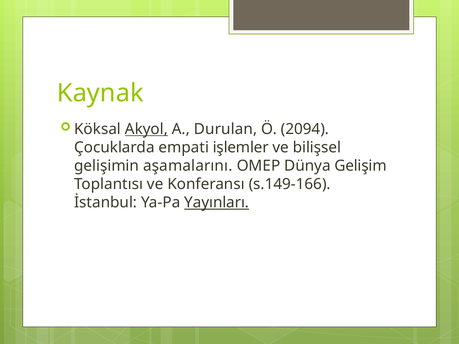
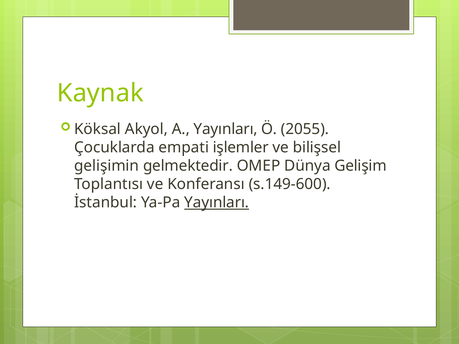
Akyol underline: present -> none (146, 129)
A Durulan: Durulan -> Yayınları (226, 129)
2094: 2094 -> 2055 (305, 129)
aşamalarını: aşamalarını -> gelmektedir (188, 166)
s.149-166: s.149-166 -> s.149-600 (290, 184)
